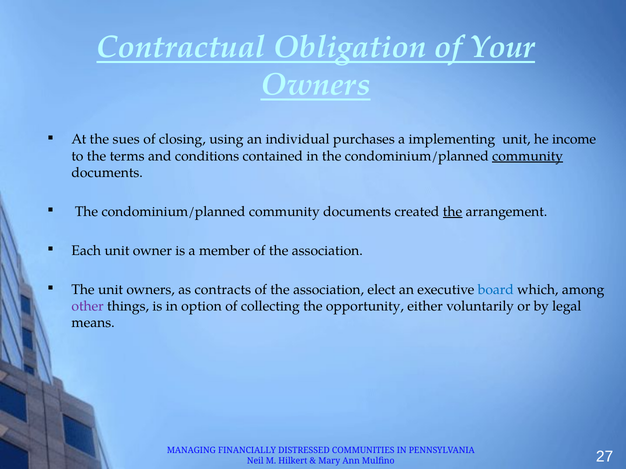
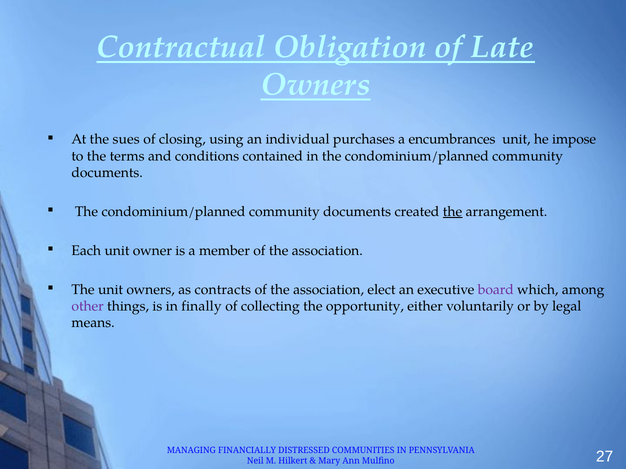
Your: Your -> Late (502, 47)
implementing: implementing -> encumbrances (452, 140)
income: income -> impose (574, 140)
community underline: present -> none (528, 156)
board colour: blue -> purple (496, 290)
option: option -> finally (201, 306)
